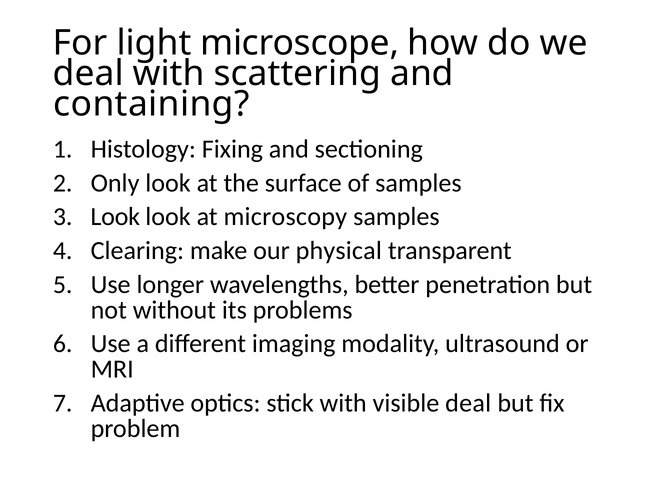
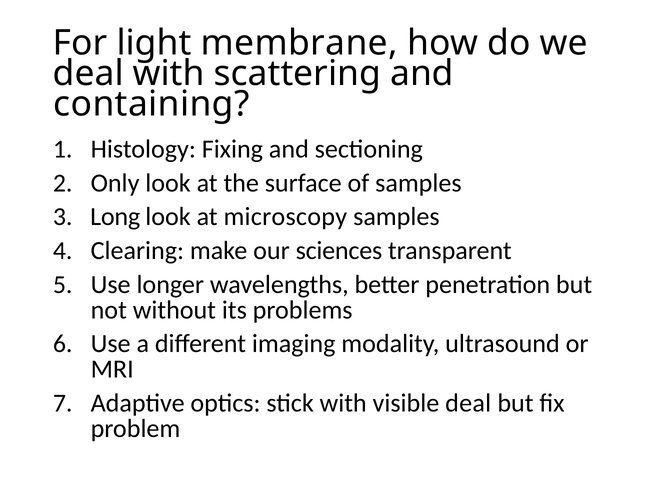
microscope: microscope -> membrane (299, 43)
Look: Look -> Long (115, 217)
physical: physical -> sciences (339, 251)
